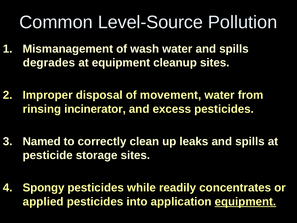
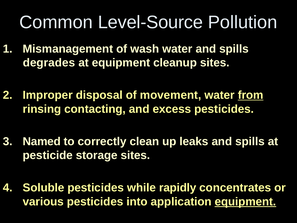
from underline: none -> present (251, 95)
incinerator: incinerator -> contacting (95, 109)
Spongy: Spongy -> Soluble (44, 188)
readily: readily -> rapidly (178, 188)
applied: applied -> various (43, 201)
